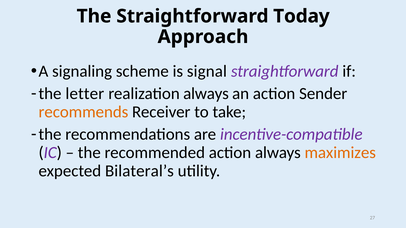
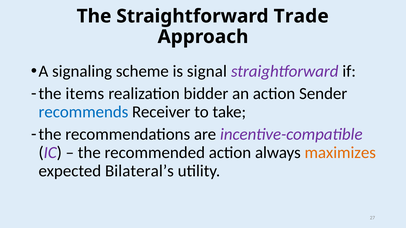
Today: Today -> Trade (301, 16)
letter: letter -> items (85, 94)
realization always: always -> bidder (206, 94)
recommends colour: orange -> blue (83, 112)
